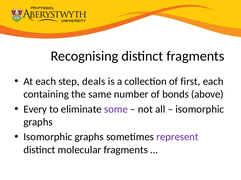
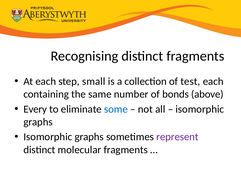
deals: deals -> small (94, 82)
first: first -> test (190, 82)
some colour: purple -> blue (116, 110)
